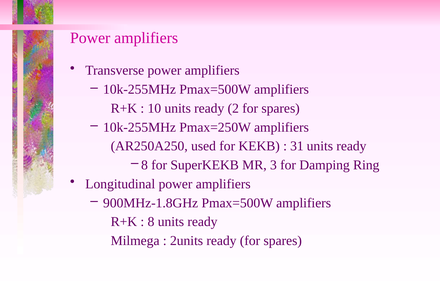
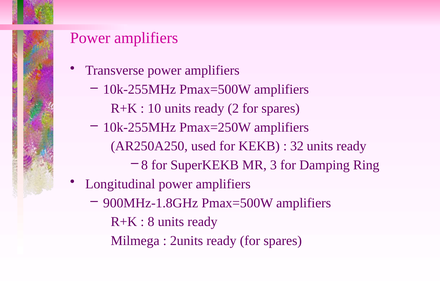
31: 31 -> 32 (297, 146)
